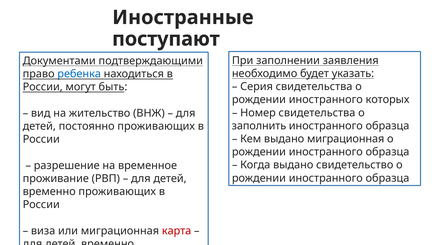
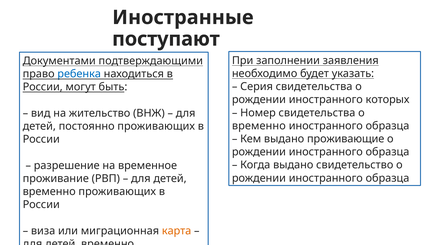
заполнить: заполнить -> временно (259, 126)
выдано миграционная: миграционная -> проживающие (346, 139)
карта colour: red -> orange (177, 231)
